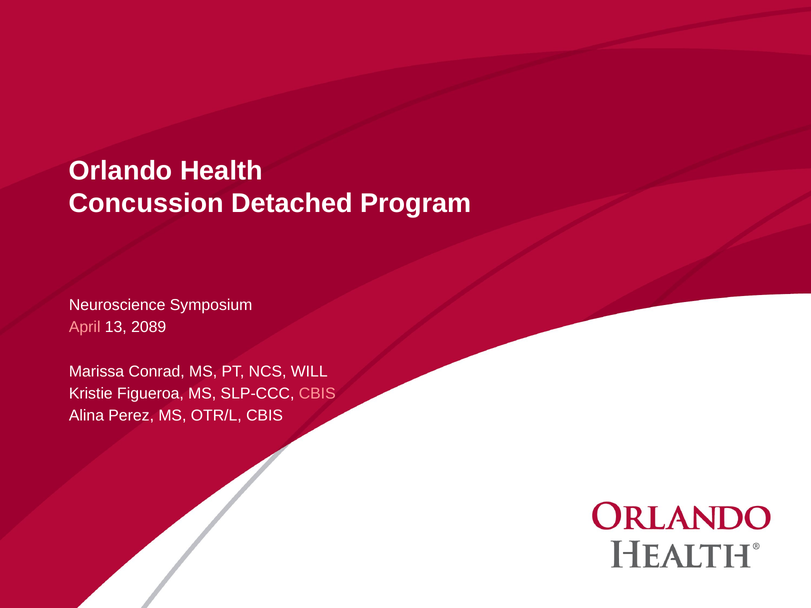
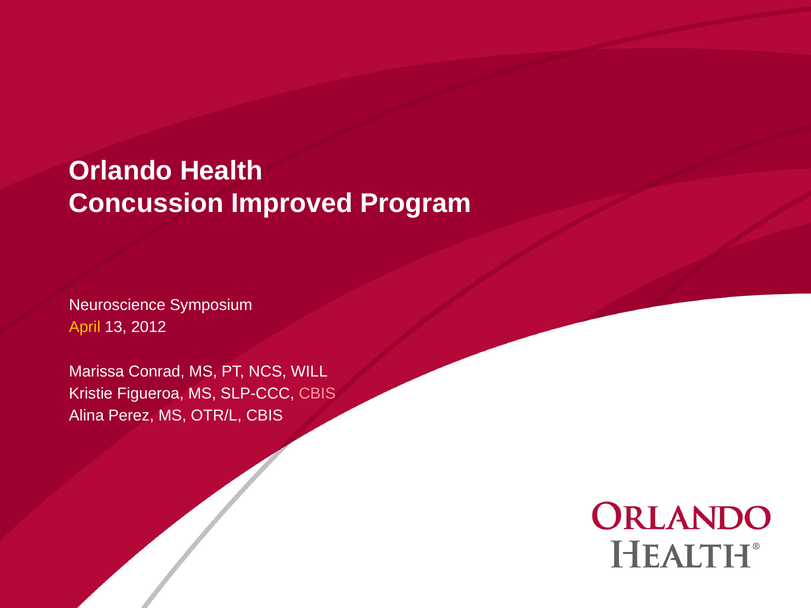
Detached: Detached -> Improved (292, 203)
April colour: pink -> yellow (85, 327)
2089: 2089 -> 2012 (149, 327)
